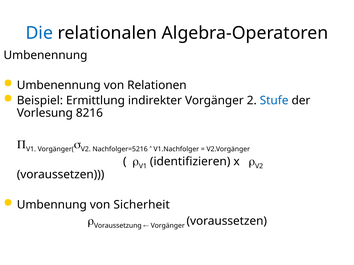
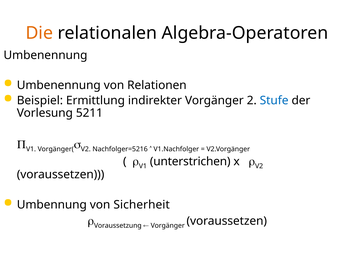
Die colour: blue -> orange (39, 33)
8216: 8216 -> 5211 (89, 113)
identifizieren: identifizieren -> unterstrichen (190, 162)
